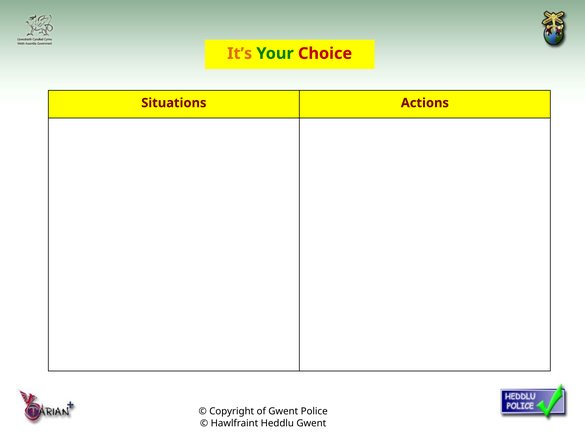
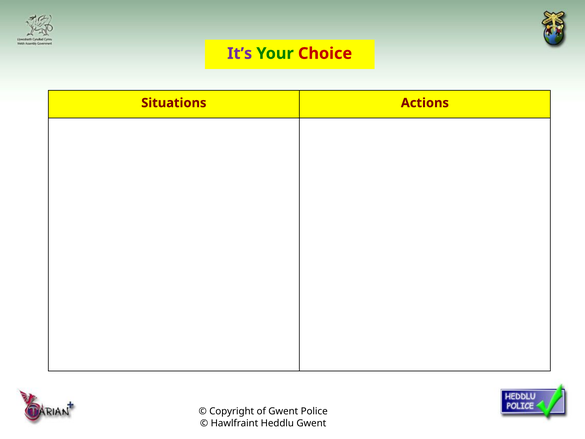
It’s colour: orange -> purple (240, 53)
